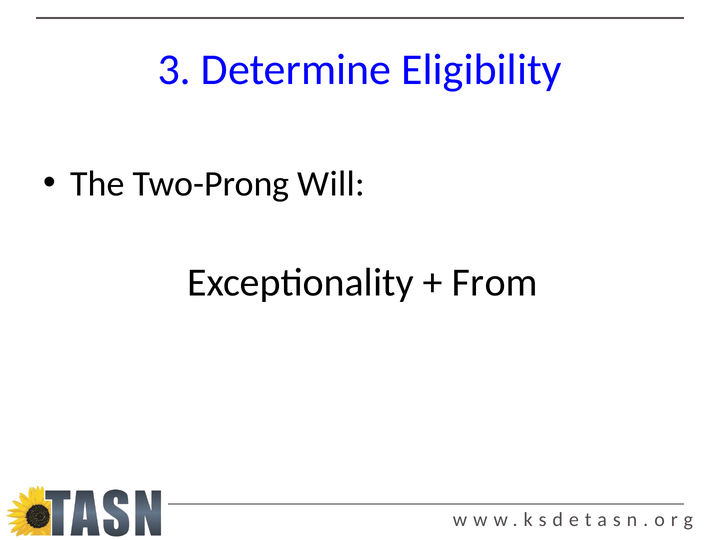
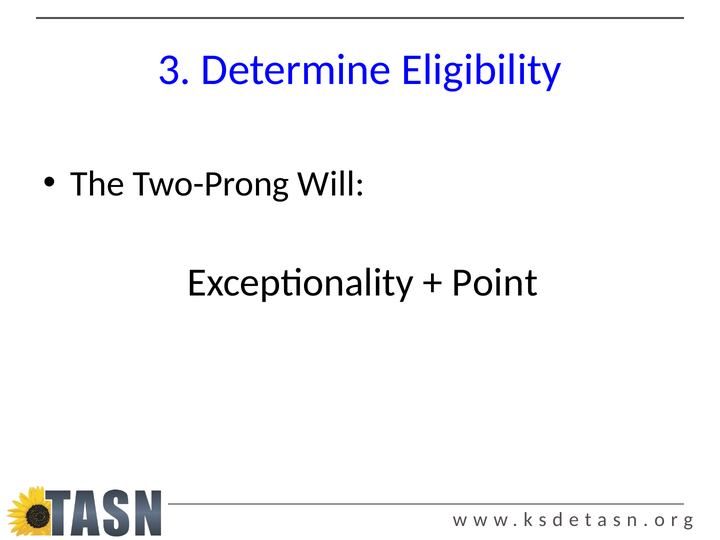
From: From -> Point (495, 282)
